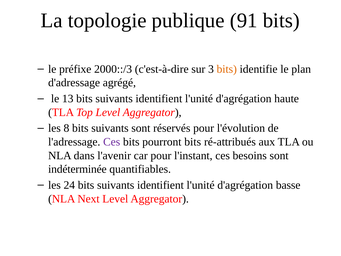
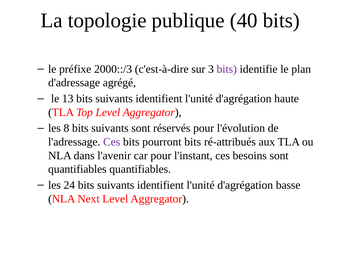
91: 91 -> 40 (244, 21)
bits colour: orange -> purple (227, 69)
indéterminée: indéterminée -> quantifiables (77, 169)
